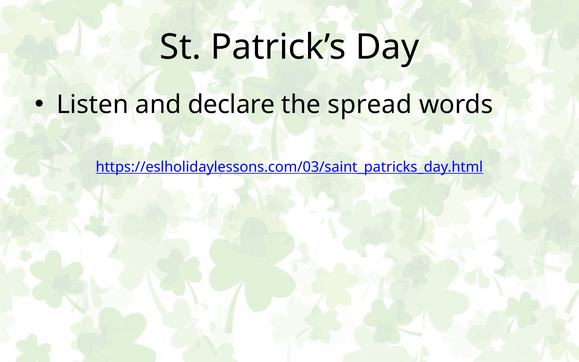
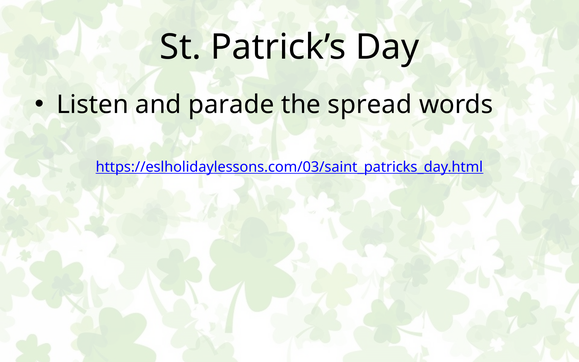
declare: declare -> parade (231, 105)
